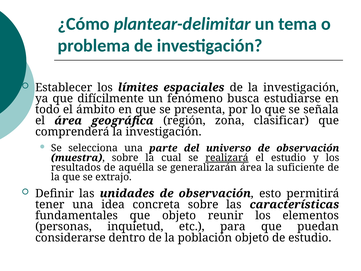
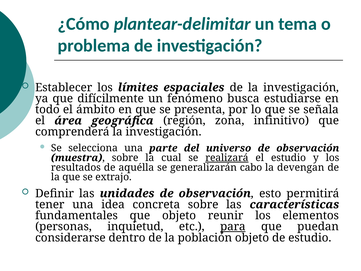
clasificar: clasificar -> infinitivo (281, 121)
generalizarán área: área -> cabo (251, 167)
suficiente: suficiente -> devengan (301, 167)
para underline: none -> present (233, 226)
